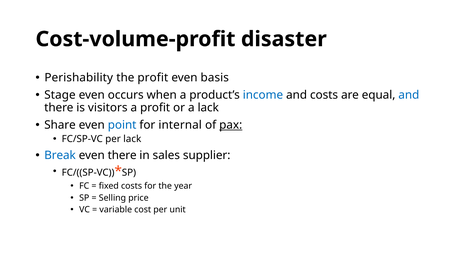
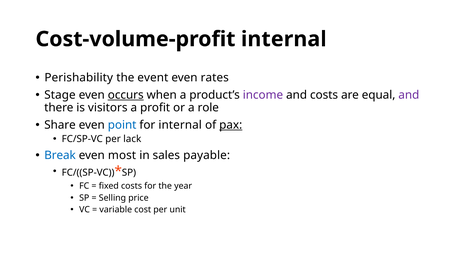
Cost-volume-profit disaster: disaster -> internal (284, 39)
the profit: profit -> event (153, 78)
basis: basis -> rates (215, 78)
occurs underline: none -> present (126, 95)
income colour: blue -> purple (263, 95)
and colour: blue -> purple (409, 95)
a lack: lack -> role (208, 108)
even there: there -> most (122, 156)
supplier: supplier -> payable (207, 156)
